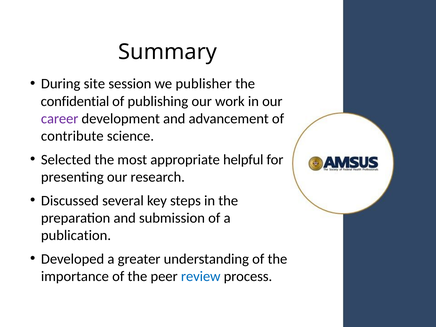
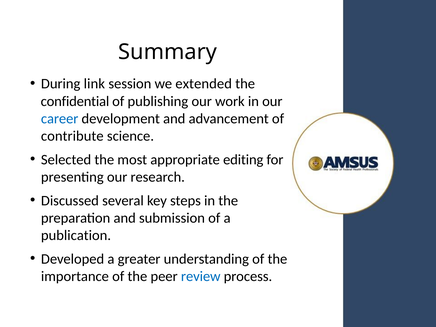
site: site -> link (94, 84)
publisher: publisher -> extended (204, 84)
career colour: purple -> blue (60, 119)
helpful: helpful -> editing (243, 160)
